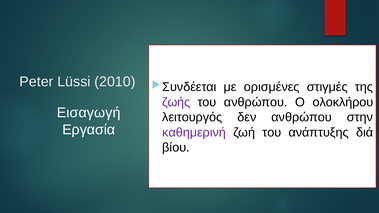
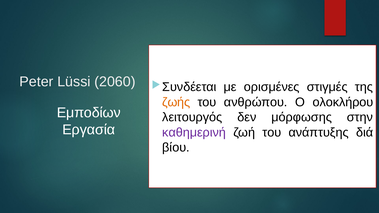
2010: 2010 -> 2060 (115, 82)
ζωής colour: purple -> orange (176, 102)
Εισαγωγή: Εισαγωγή -> Εμποδίων (89, 113)
δεν ανθρώπου: ανθρώπου -> μόρφωσης (302, 117)
